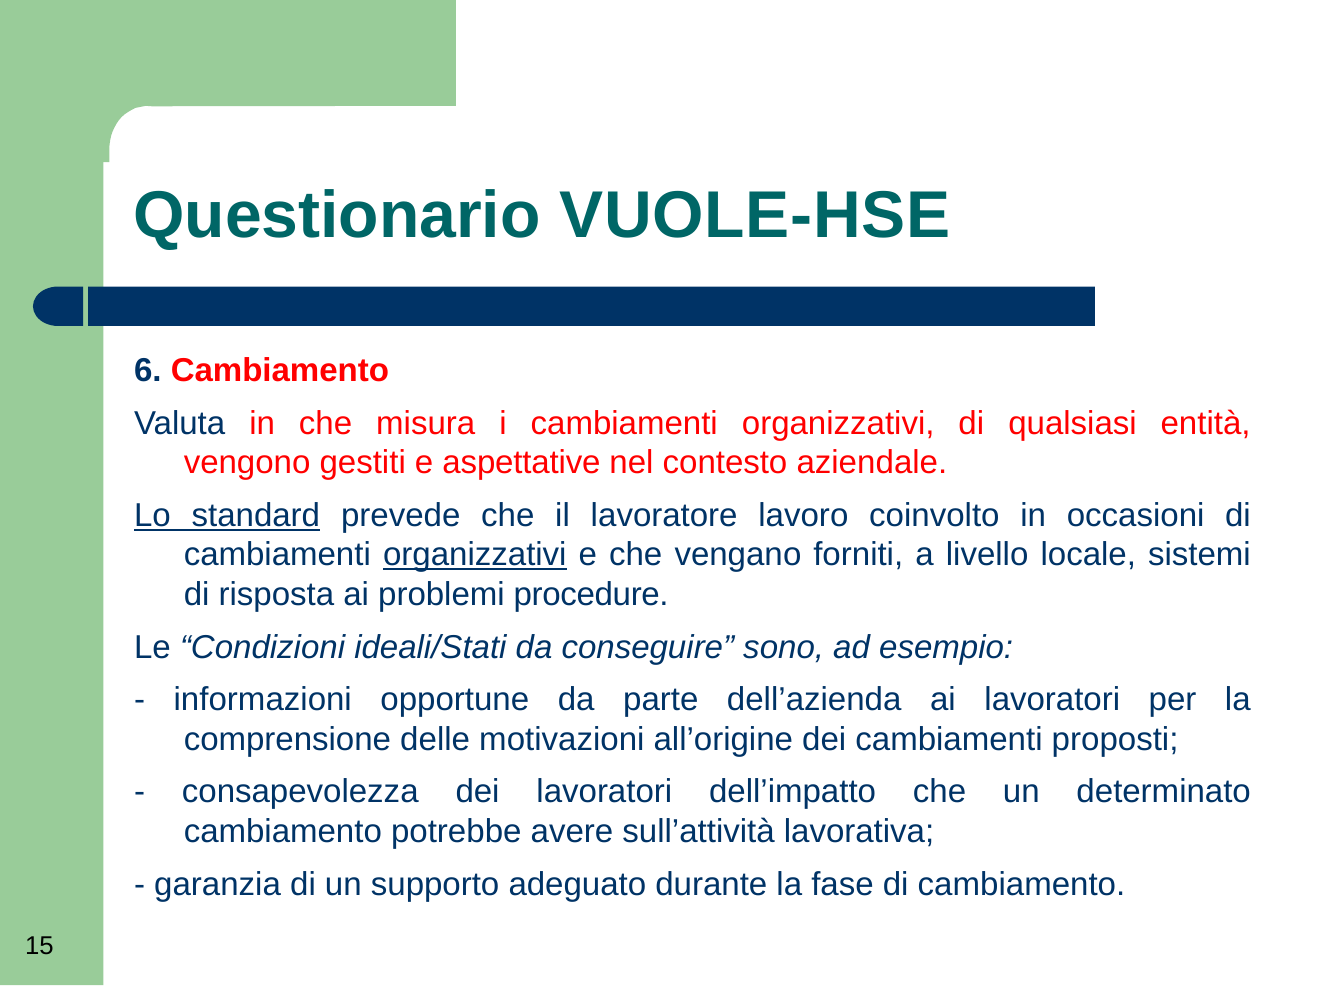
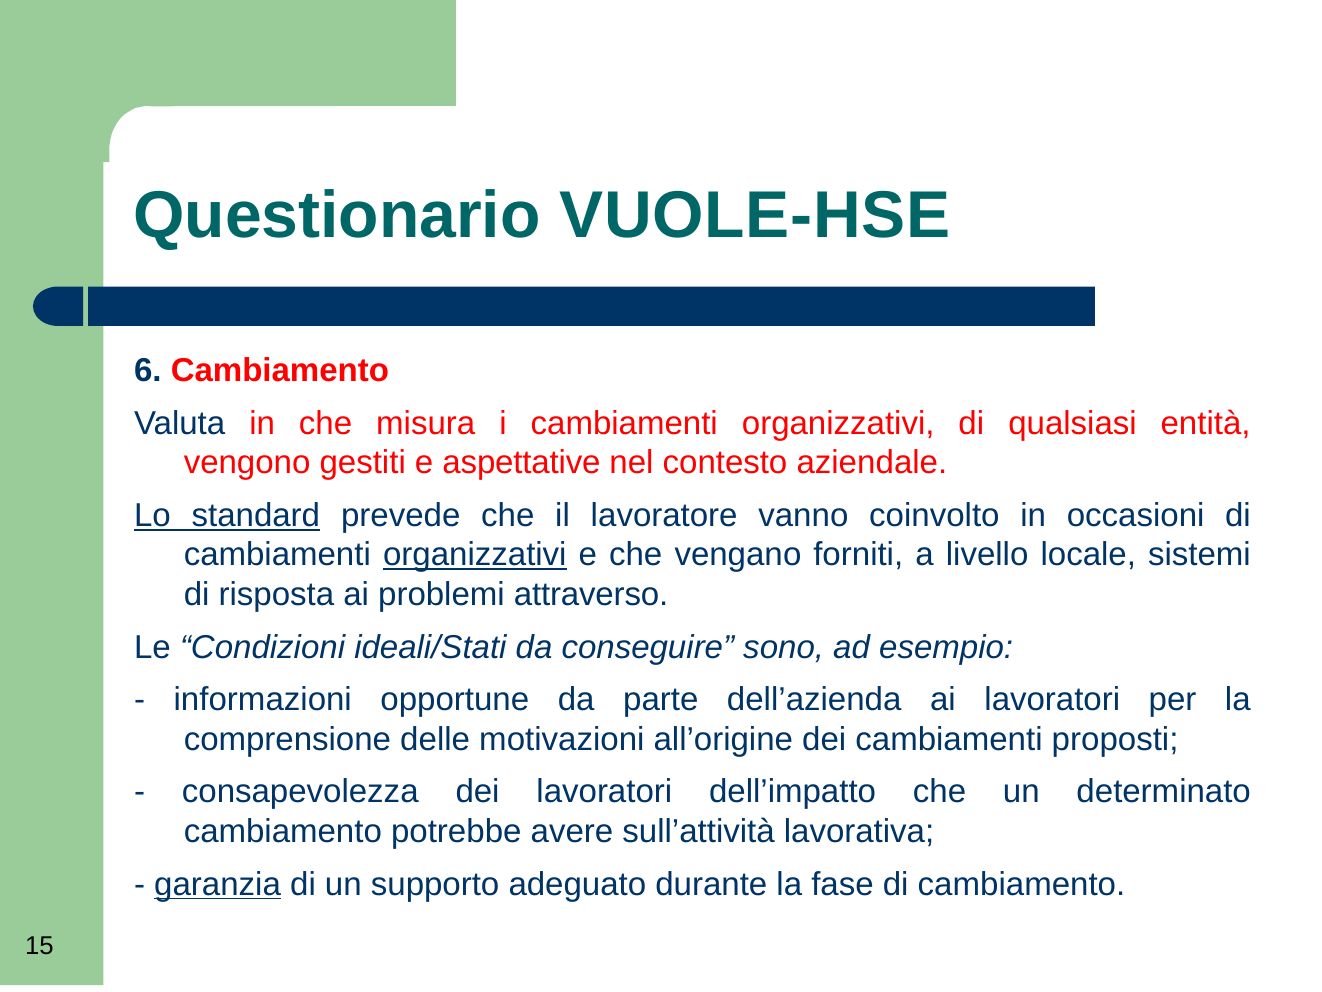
lavoro: lavoro -> vanno (803, 515)
procedure: procedure -> attraverso (591, 594)
garanzia underline: none -> present (218, 884)
